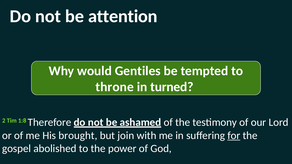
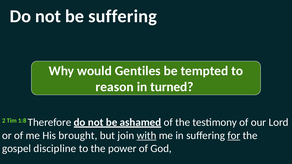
be attention: attention -> suffering (123, 16)
throne: throne -> reason (115, 87)
with underline: none -> present (146, 136)
abolished: abolished -> discipline (55, 149)
